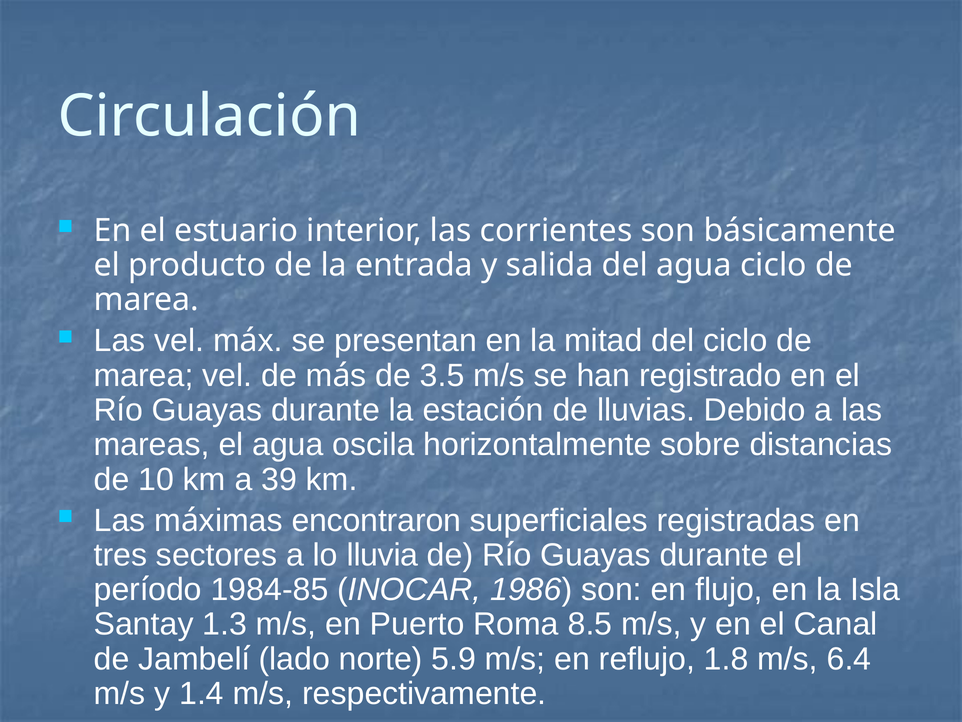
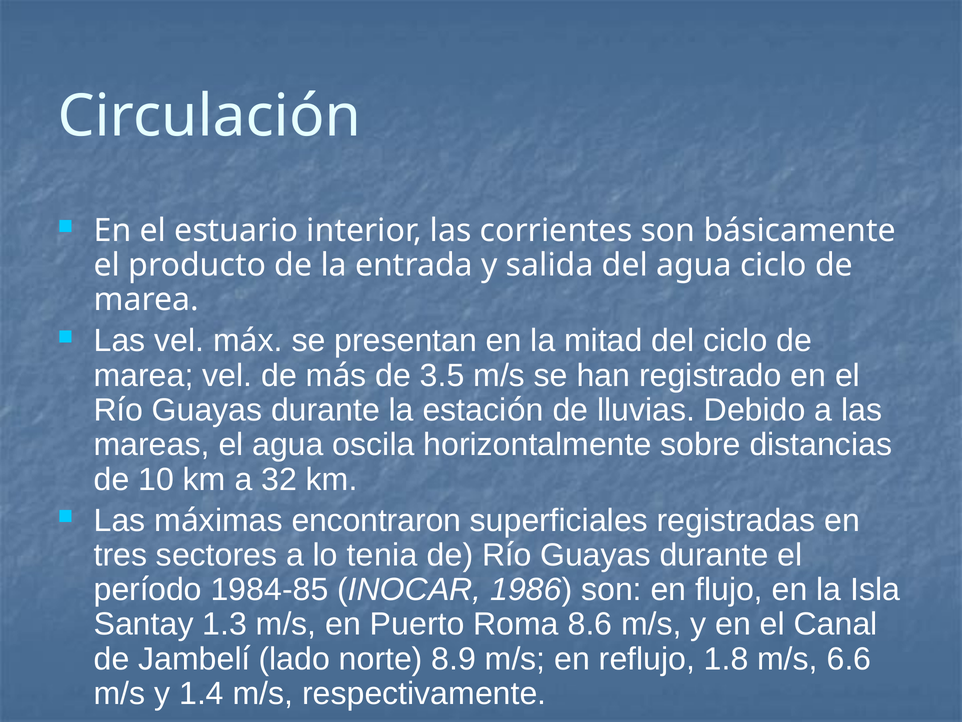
39: 39 -> 32 (279, 479)
lluvia: lluvia -> tenia (382, 555)
8.5: 8.5 -> 8.6 (590, 624)
5.9: 5.9 -> 8.9 (454, 659)
6.4: 6.4 -> 6.6 (849, 659)
